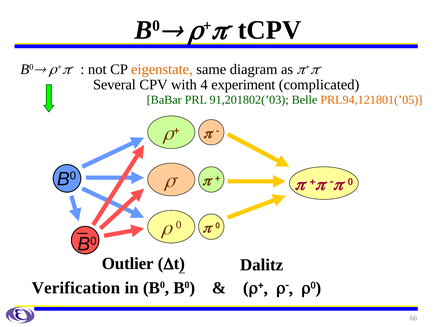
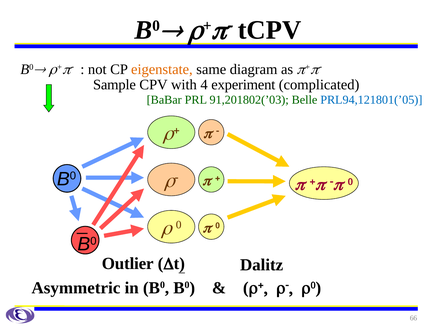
Several: Several -> Sample (114, 85)
PRL94,121801(’05 colour: orange -> blue (371, 100)
Verification: Verification -> Asymmetric (76, 288)
